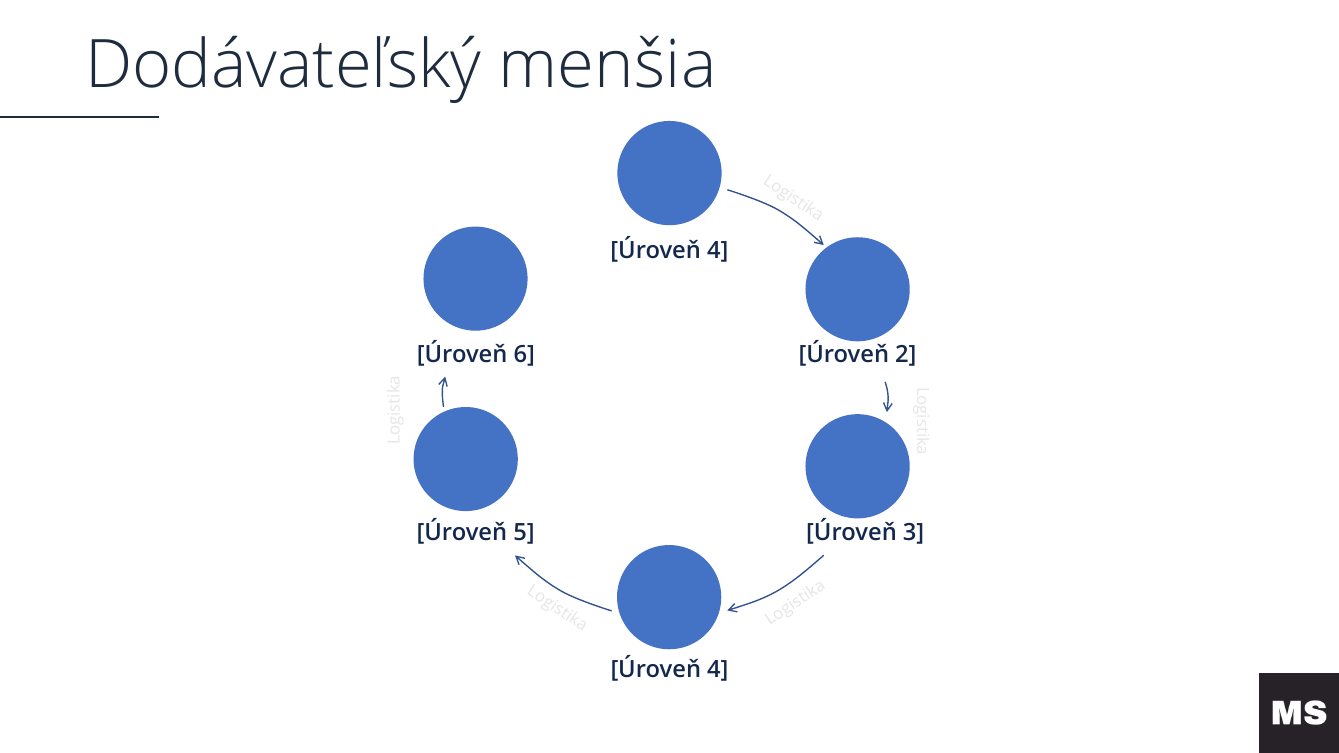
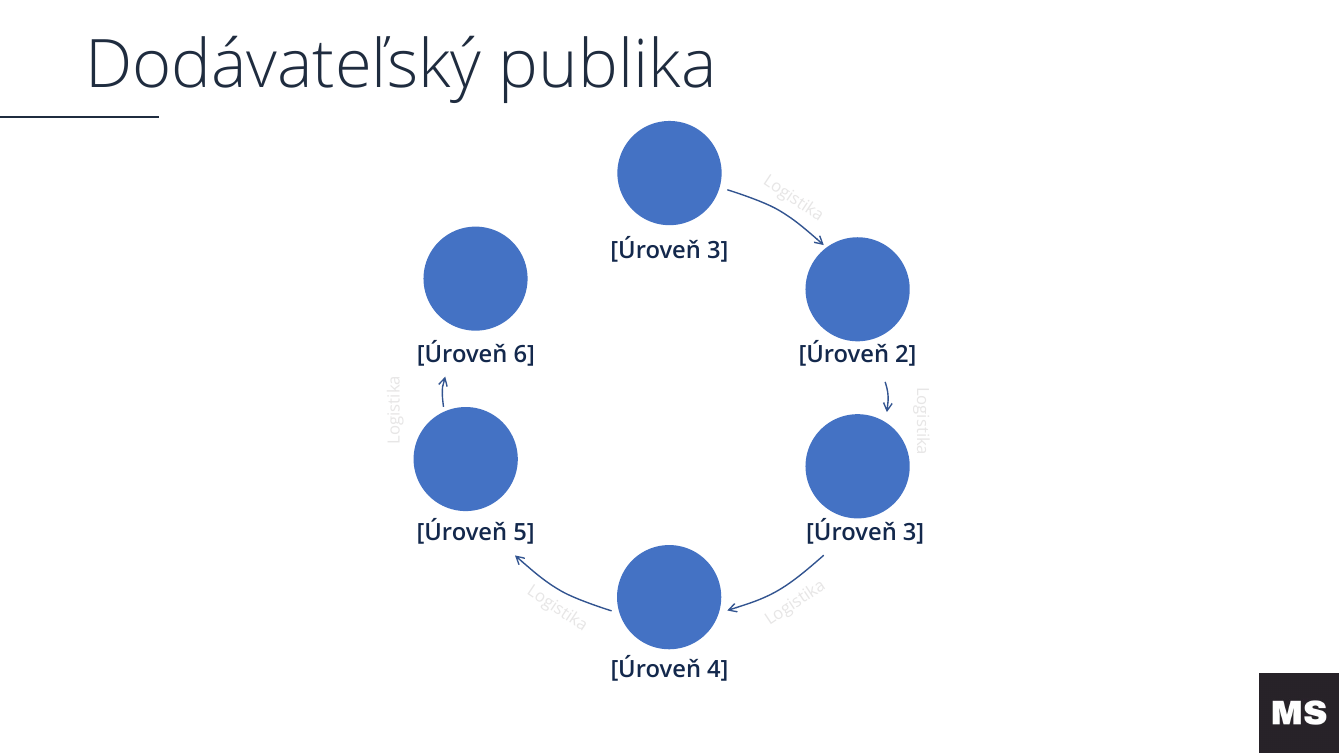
menšia: menšia -> publika (608, 65)
4: 4 -> 3 (718, 251)
